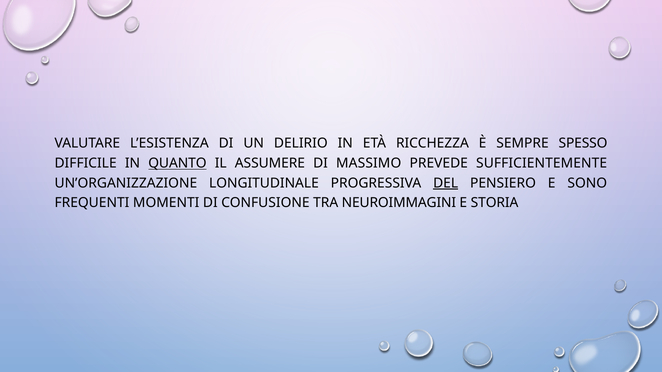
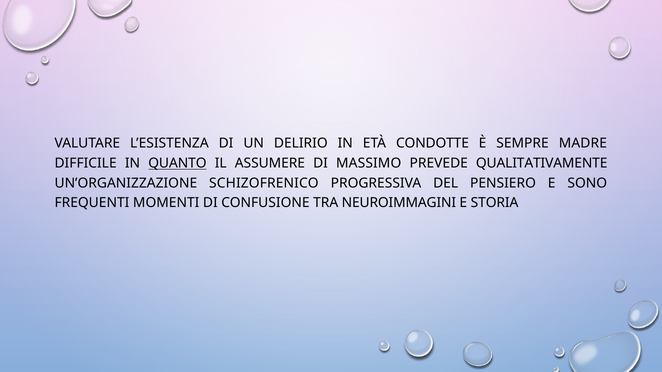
RICCHEZZA: RICCHEZZA -> CONDOTTE (432, 144)
SPESSO: SPESSO -> MADRE (583, 144)
SUFFICIENTEMENTE: SUFFICIENTEMENTE -> QUALITATIVAMENTE (542, 163)
LONGITUDINALE: LONGITUDINALE -> SCHIZOFRENICO (264, 183)
DEL underline: present -> none (446, 183)
